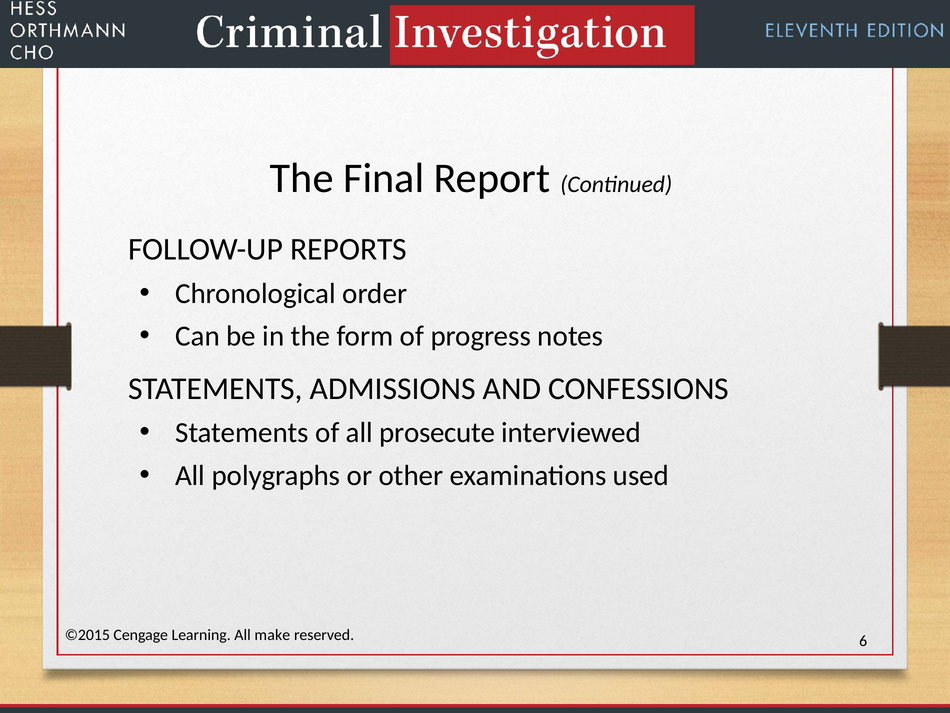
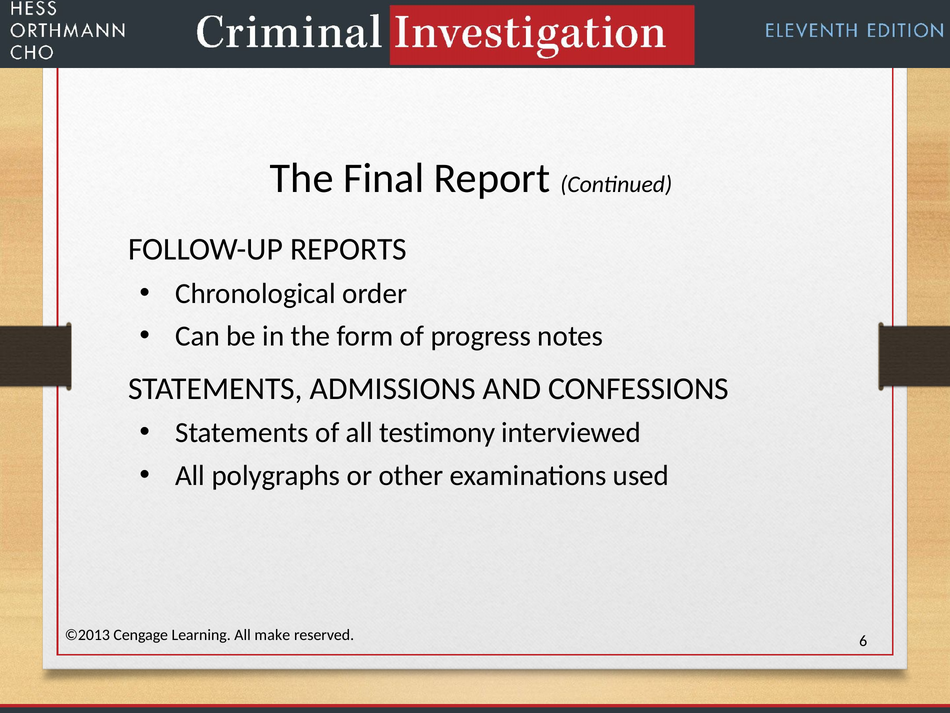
prosecute: prosecute -> testimony (437, 433)
©2015: ©2015 -> ©2013 (87, 635)
